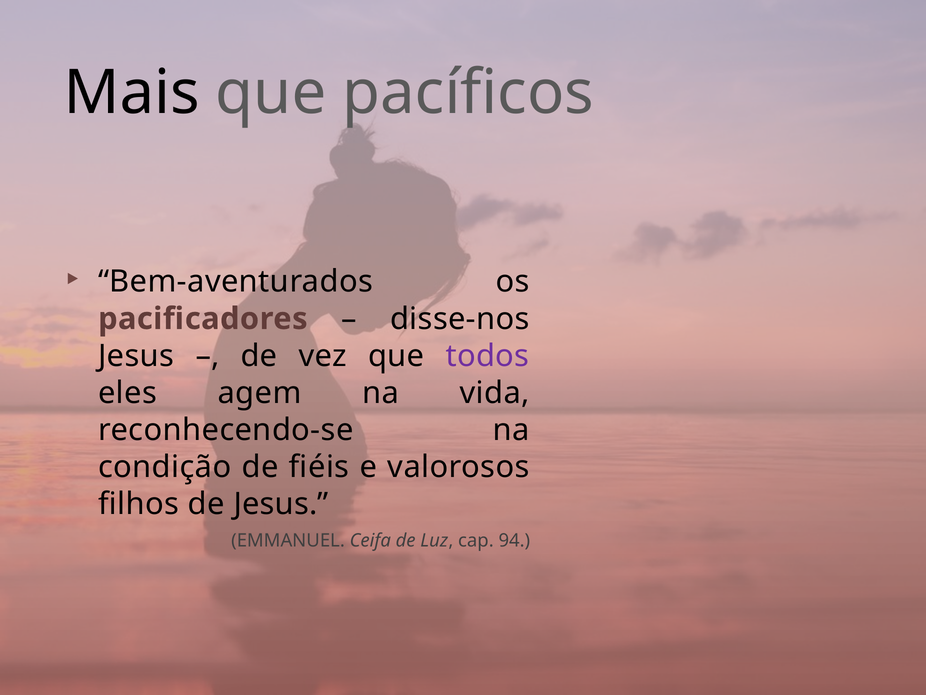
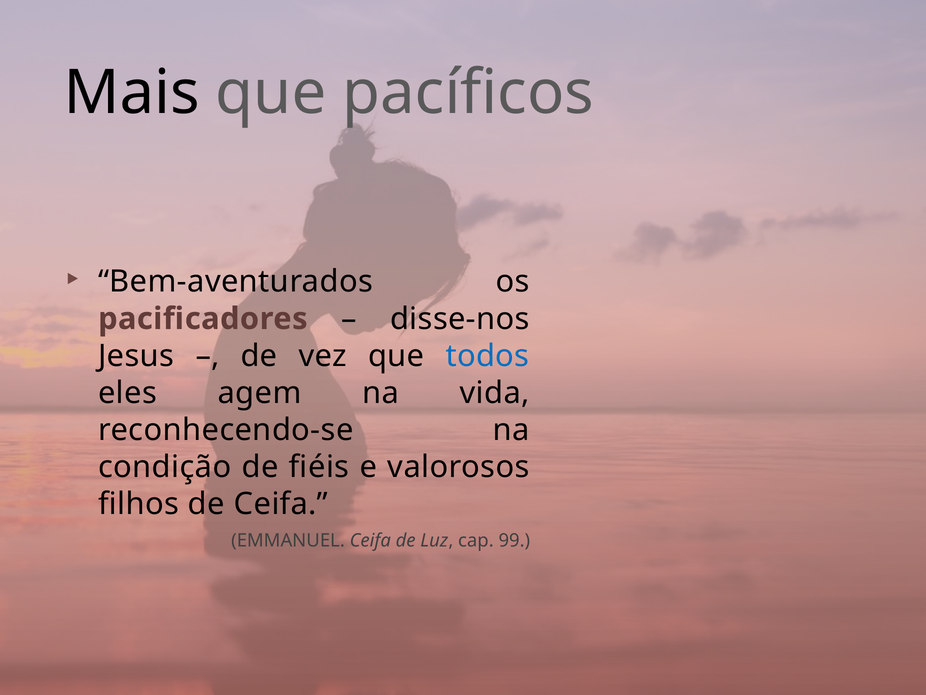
todos colour: purple -> blue (487, 356)
de Jesus: Jesus -> Ceifa (281, 504)
94: 94 -> 99 (514, 540)
